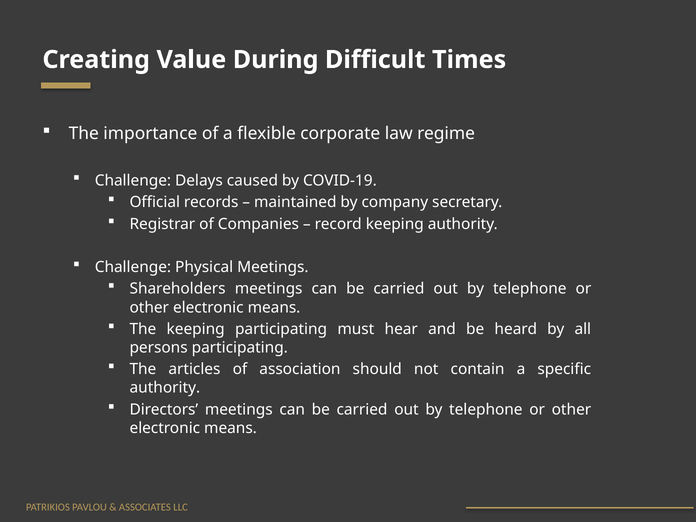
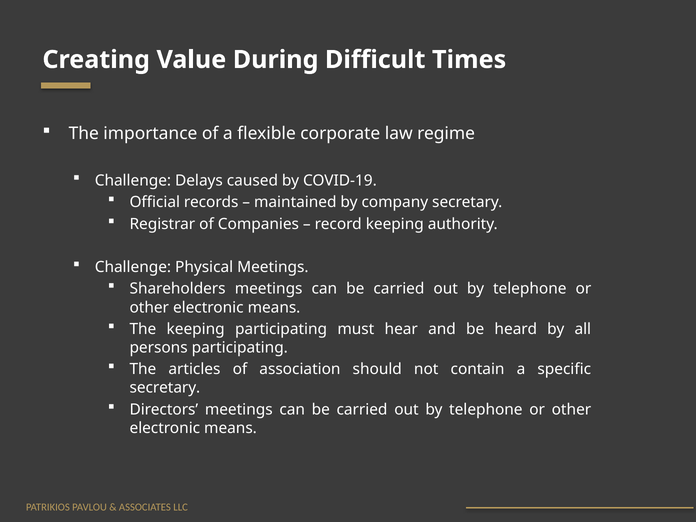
authority: authority -> secretary (165, 388)
